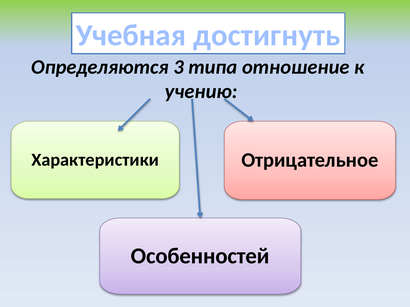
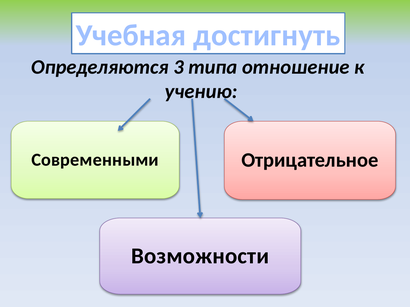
Характеристики: Характеристики -> Современными (95, 160)
Особенностей: Особенностей -> Возможности (200, 256)
